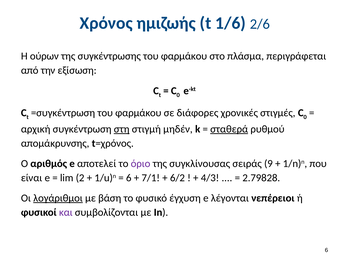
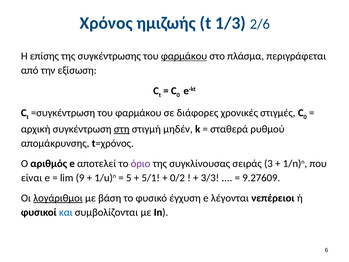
1/6: 1/6 -> 1/3 (231, 23)
ούρων: ούρων -> επίσης (44, 56)
φαρμάκου underline: none -> present (184, 56)
σταθερά underline: present -> none (229, 129)
9: 9 -> 3 (268, 163)
2: 2 -> 9 (80, 178)
6: 6 -> 5 (129, 178)
7/1: 7/1 -> 5/1 (151, 178)
6/2: 6/2 -> 0/2 (177, 178)
4/3: 4/3 -> 3/3 (210, 178)
2.79828: 2.79828 -> 9.27609 (261, 178)
και colour: purple -> blue (66, 212)
